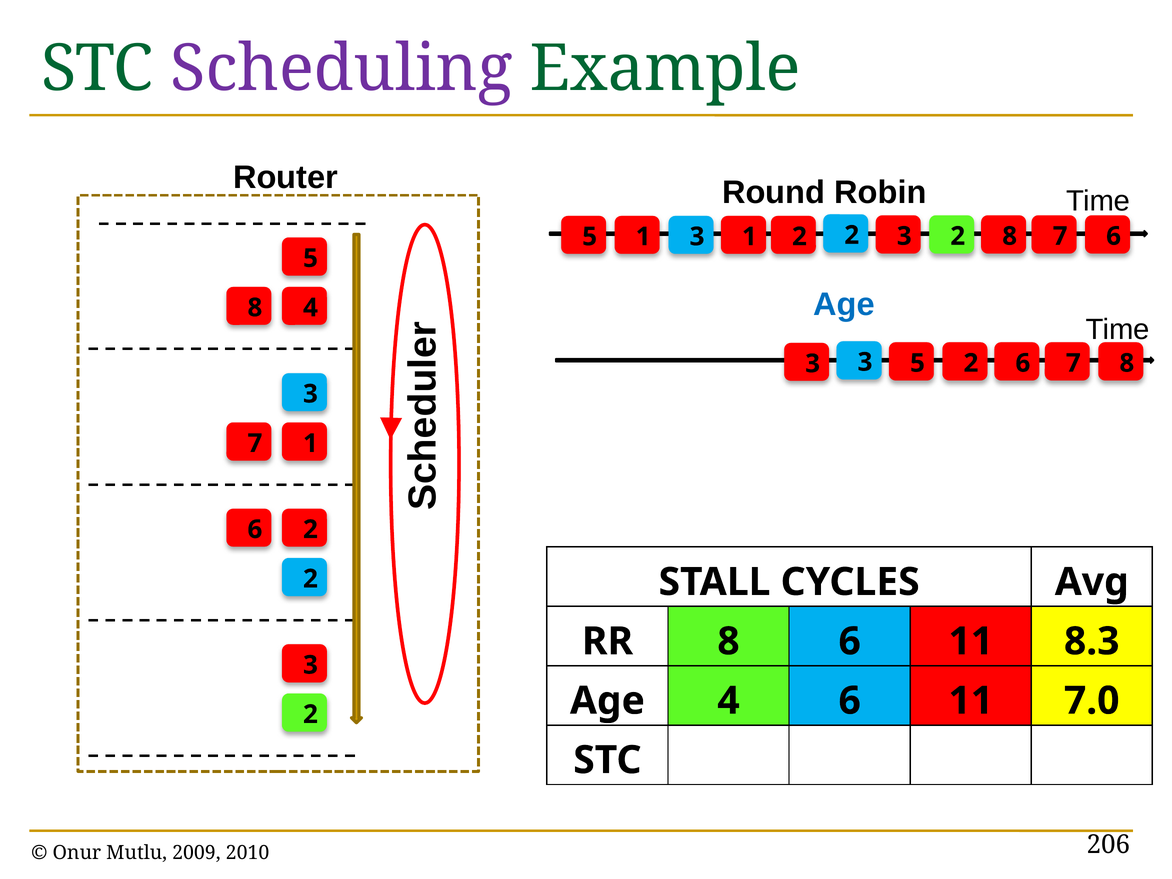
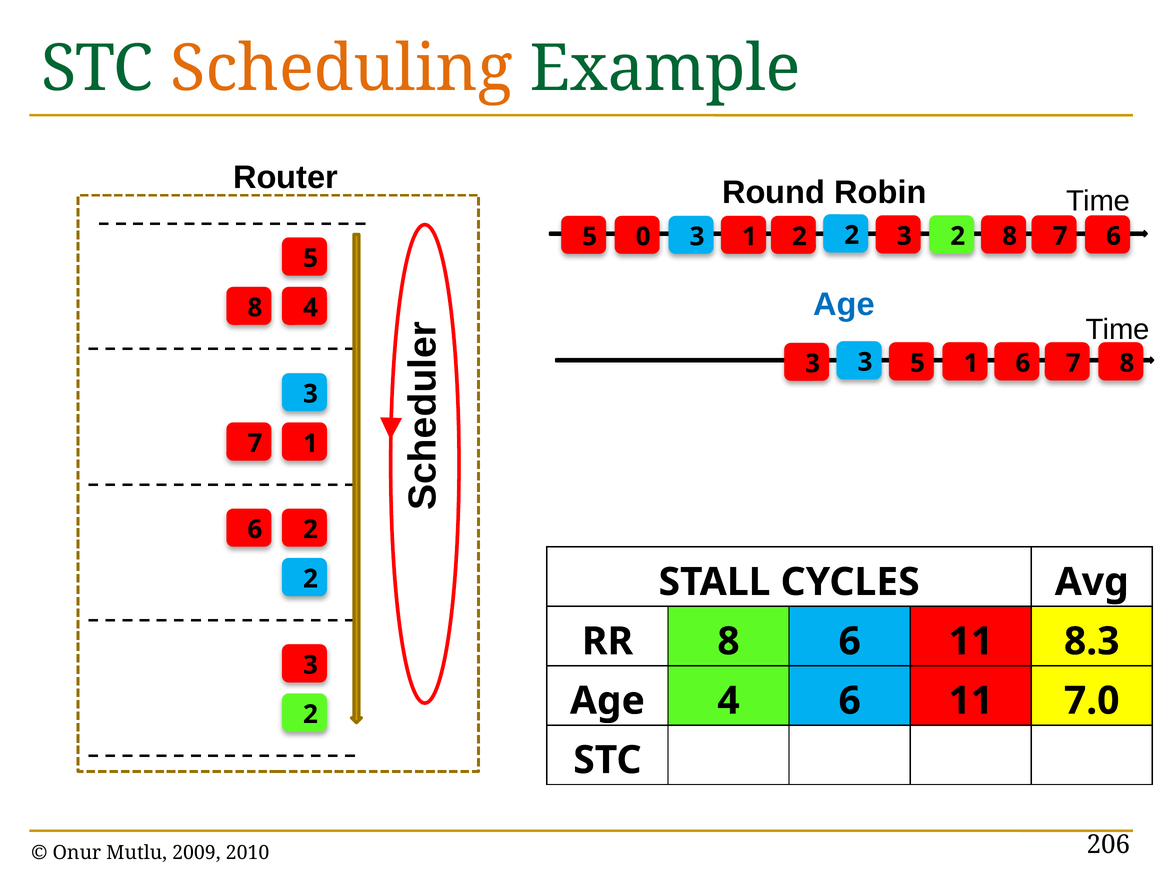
Scheduling colour: purple -> orange (342, 69)
1: 1 -> 0 (643, 237)
3 5 2: 2 -> 1 (971, 363)
